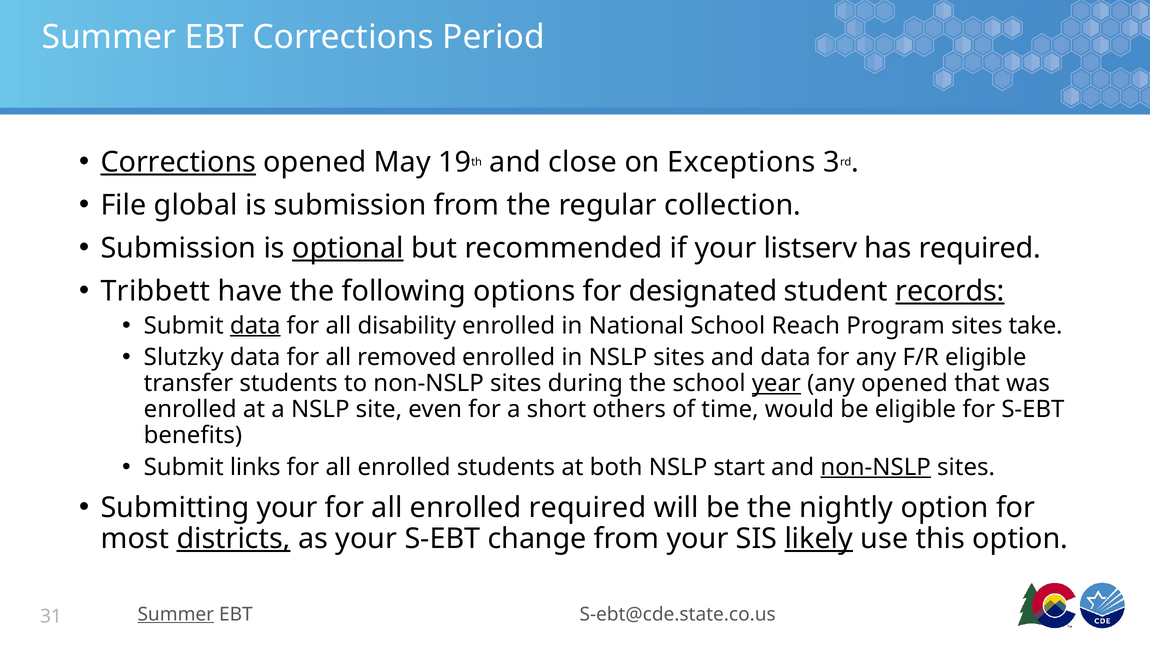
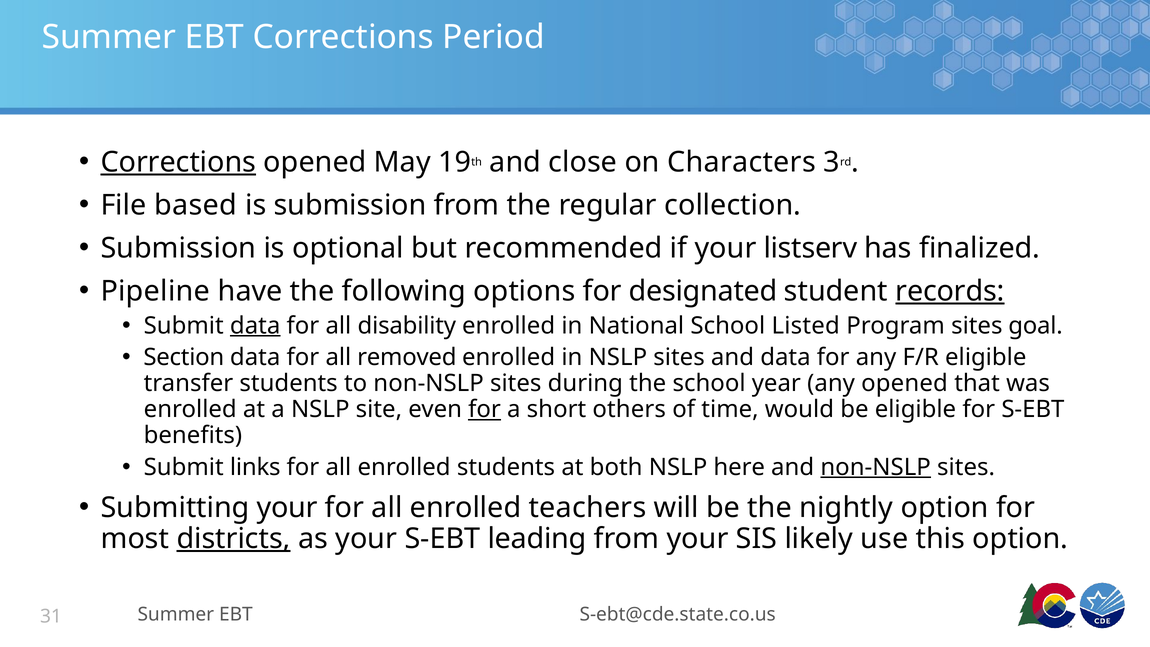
Exceptions: Exceptions -> Characters (741, 162)
global: global -> based (196, 205)
optional underline: present -> none (348, 248)
has required: required -> finalized (980, 248)
Tribbett: Tribbett -> Pipeline (155, 291)
Reach: Reach -> Listed (806, 326)
take: take -> goal (1036, 326)
Slutzky: Slutzky -> Section (184, 357)
year underline: present -> none (776, 383)
for underline: none -> present (484, 409)
start: start -> here (739, 467)
enrolled required: required -> teachers (588, 507)
change: change -> leading (537, 538)
likely underline: present -> none (819, 538)
Summer underline: present -> none (176, 614)
